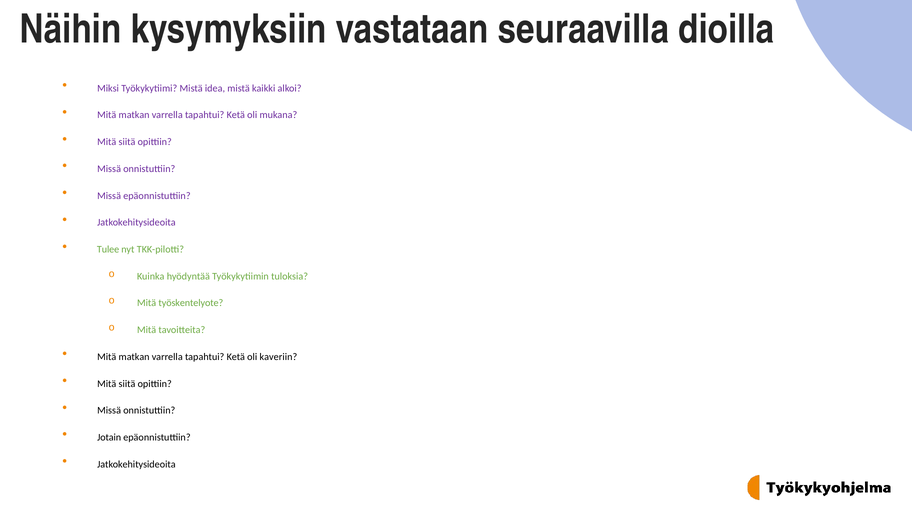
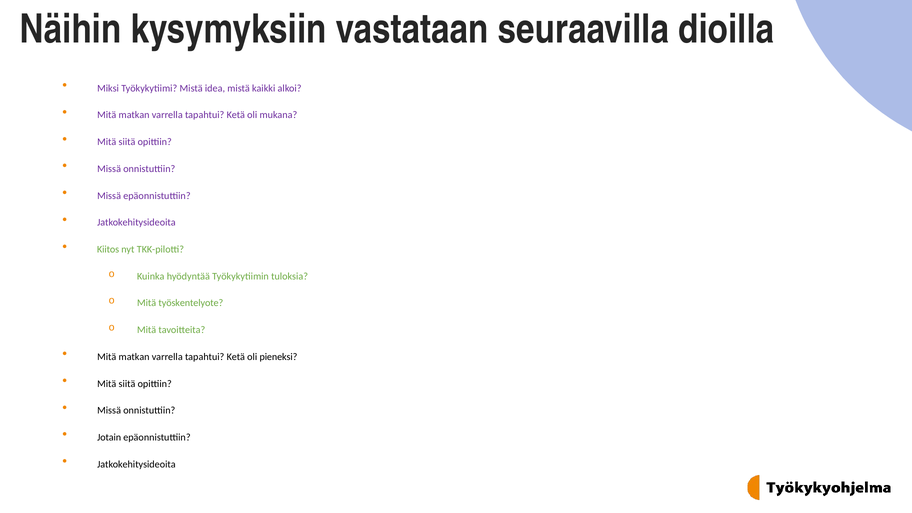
Tulee: Tulee -> Kiitos (108, 249)
kaveriin: kaveriin -> pieneksi (278, 357)
